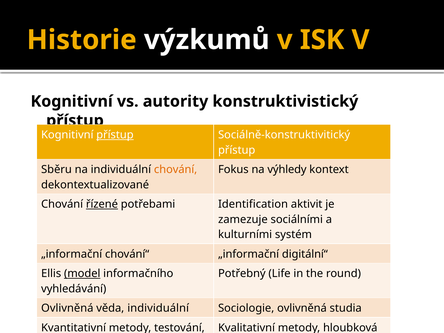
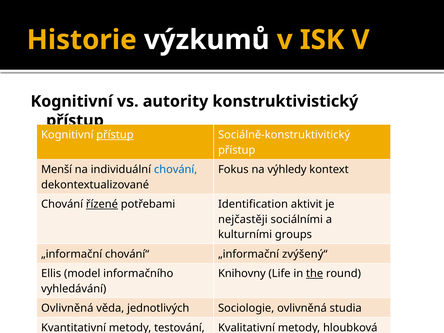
Sběru: Sběru -> Menší (57, 170)
chování colour: orange -> blue (176, 170)
zamezuje: zamezuje -> nejčastěji (243, 219)
systém: systém -> groups (293, 234)
digitální“: digitální“ -> zvýšený“ (305, 254)
model underline: present -> none (82, 274)
Potřebný: Potřebný -> Knihovny (242, 274)
the underline: none -> present (315, 274)
věda individuální: individuální -> jednotlivých (158, 308)
